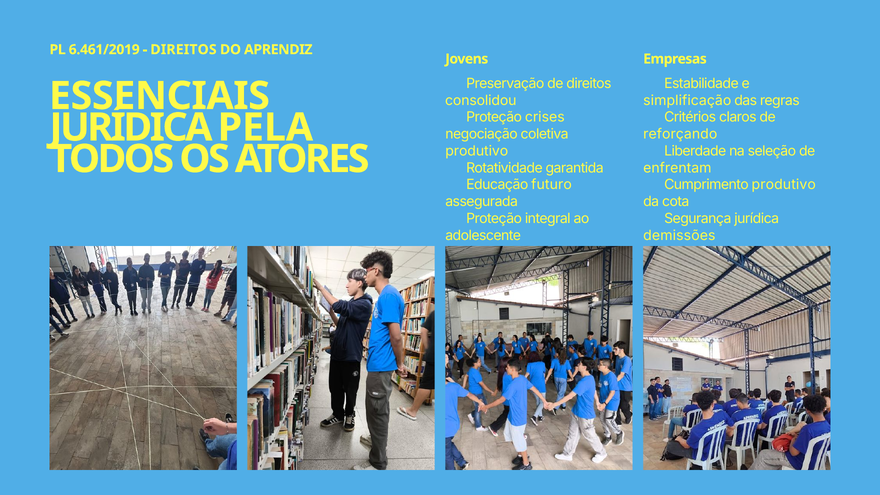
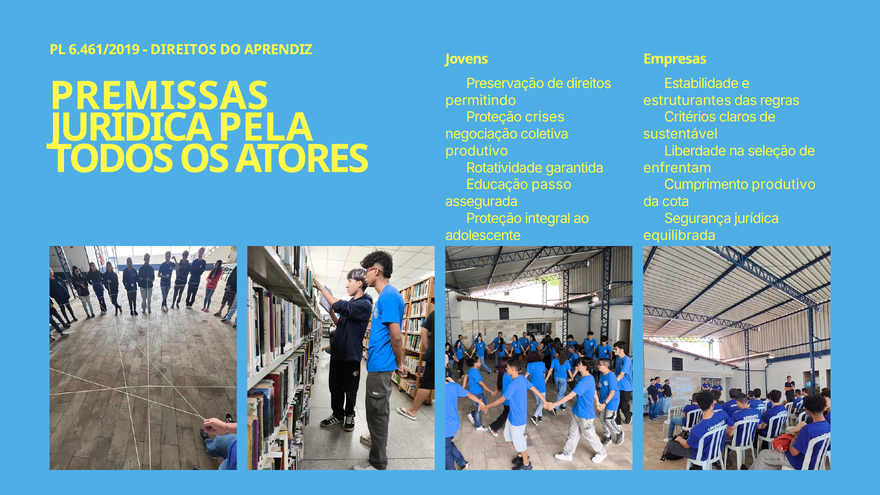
ESSENCIAIS: ESSENCIAIS -> PREMISSAS (159, 96)
consolidou: consolidou -> permitindo (481, 100)
simplificação: simplificação -> estruturantes (687, 100)
reforçando: reforçando -> sustentável (680, 134)
futuro: futuro -> passo (552, 185)
demissões: demissões -> equilibrada (679, 235)
